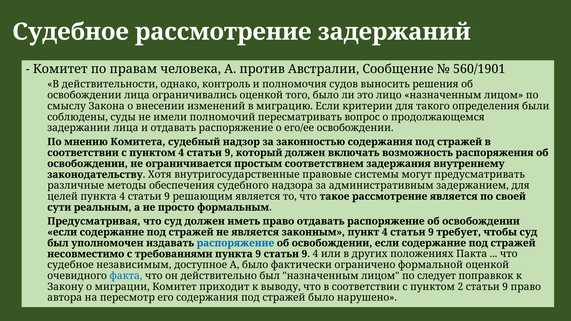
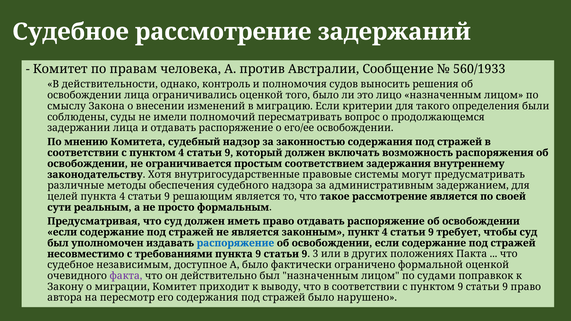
560/1901: 560/1901 -> 560/1933 (479, 69)
9 4: 4 -> 3 (315, 254)
факта colour: blue -> purple (126, 276)
следует: следует -> судами (436, 276)
пунктом 2: 2 -> 9 (460, 287)
